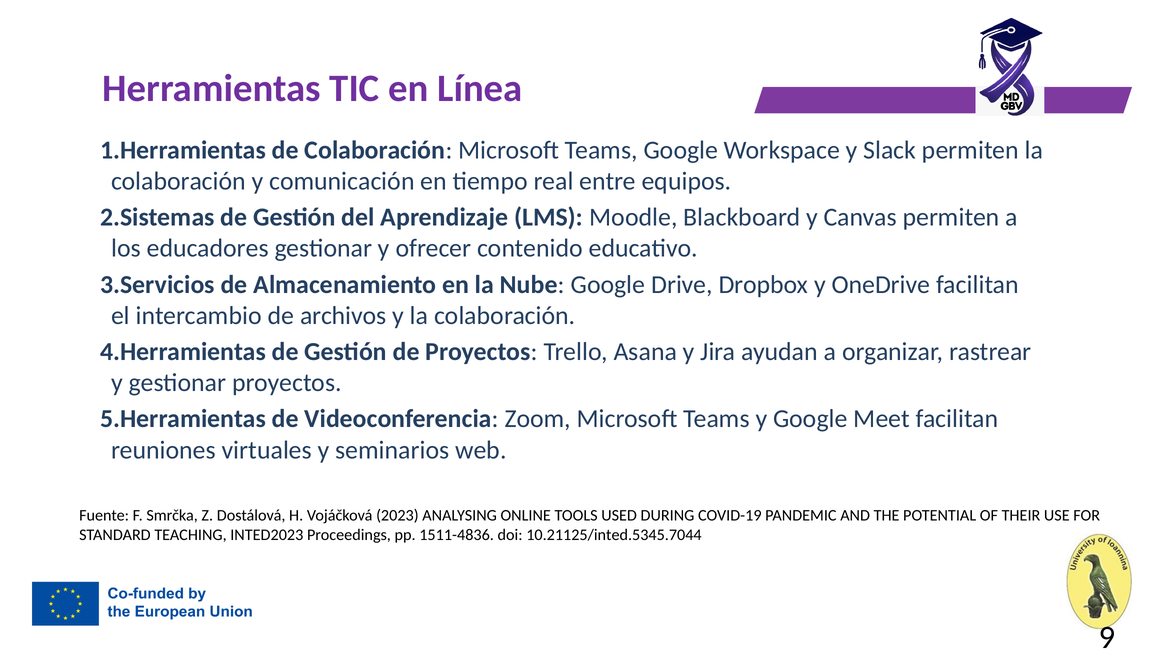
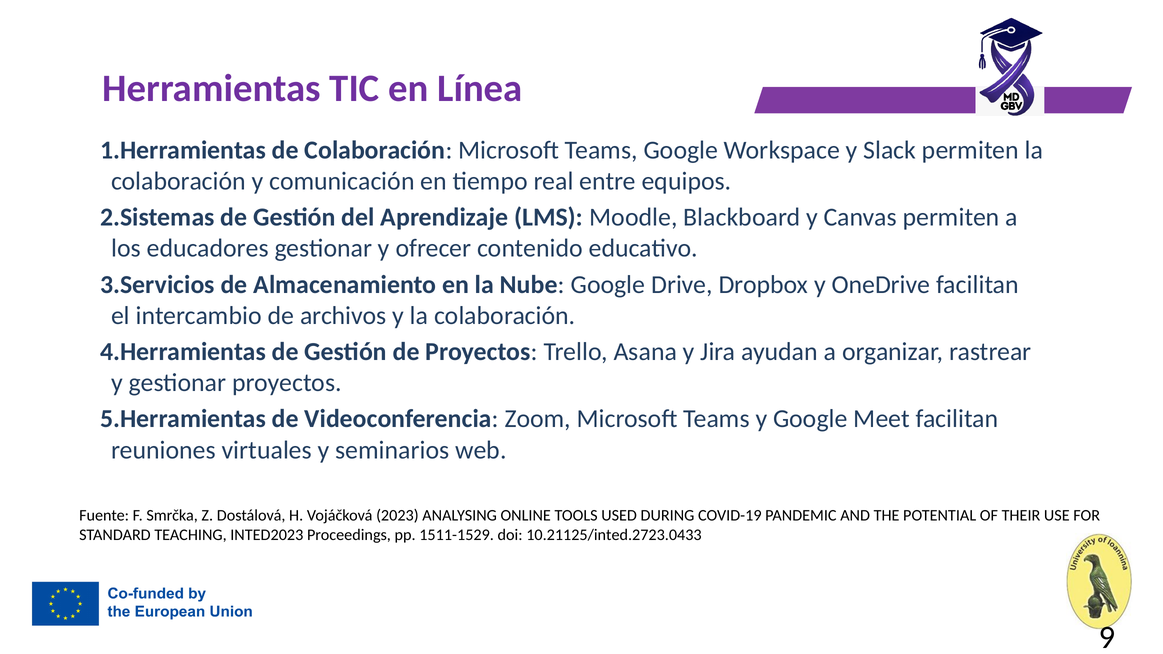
1511-4836: 1511-4836 -> 1511-1529 (457, 535)
10.21125/inted.5345.7044: 10.21125/inted.5345.7044 -> 10.21125/inted.2723.0433 (614, 535)
